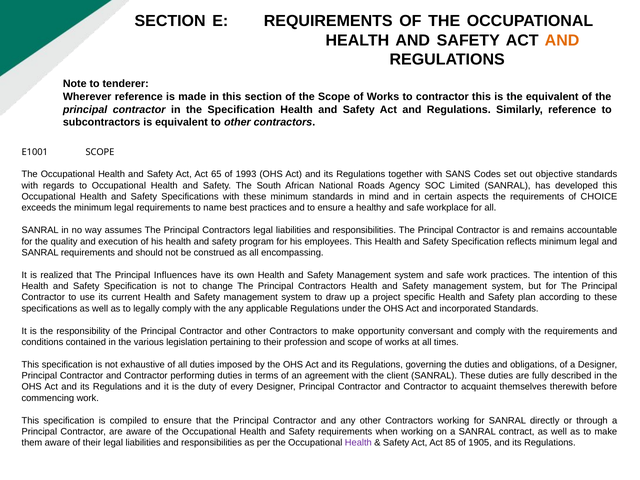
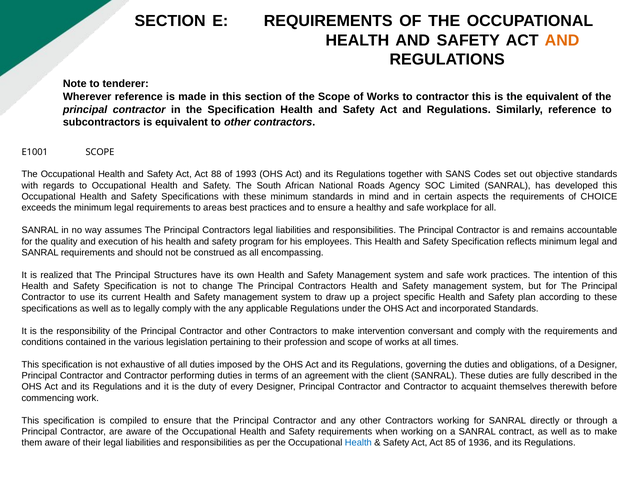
65: 65 -> 88 (216, 174)
name: name -> areas (215, 208)
Influences: Influences -> Structures (176, 275)
opportunity: opportunity -> intervention (381, 331)
Health colour: purple -> blue (358, 443)
1905: 1905 -> 1936 (480, 443)
